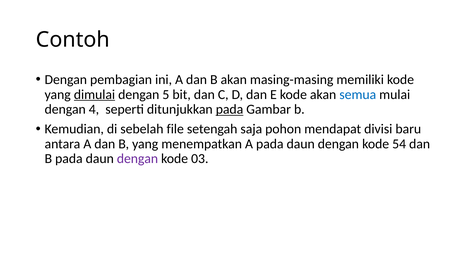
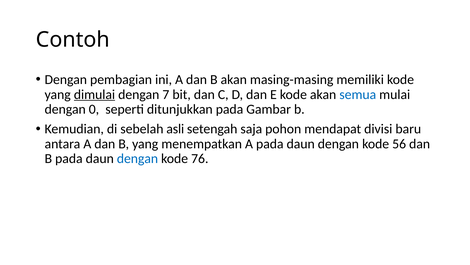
5: 5 -> 7 (166, 94)
4: 4 -> 0 (94, 109)
pada underline: present -> none (230, 109)
file: file -> asli (175, 129)
54: 54 -> 56 (399, 144)
dengan colour: purple -> blue (137, 158)
03: 03 -> 76 (200, 158)
